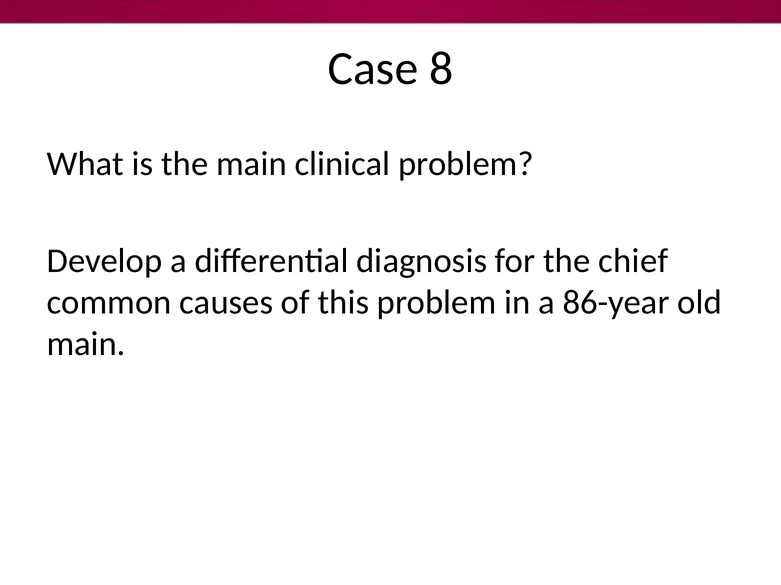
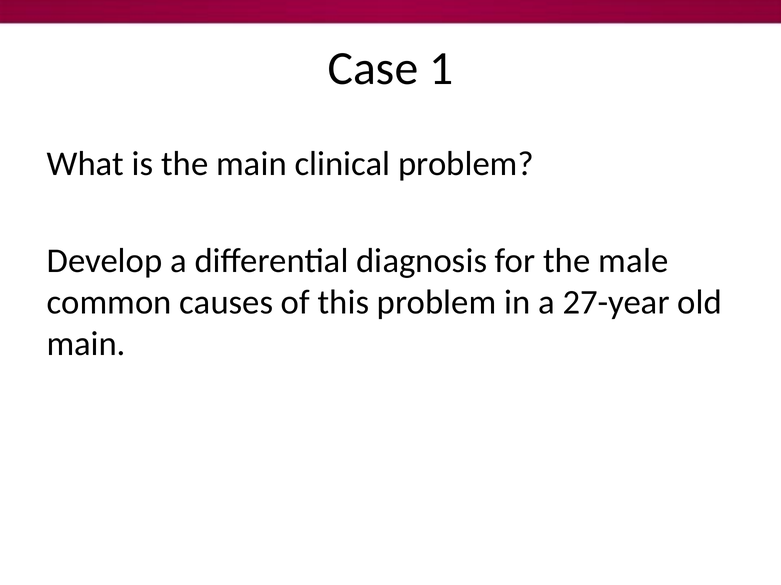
8: 8 -> 1 (441, 68)
chief: chief -> male (633, 261)
86-year: 86-year -> 27-year (616, 303)
